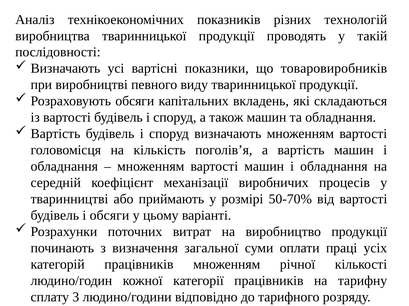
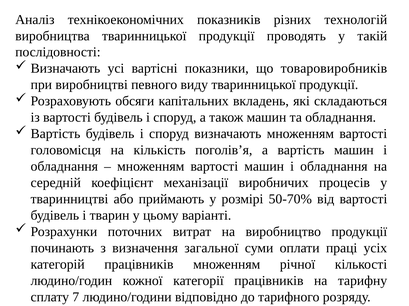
і обсяги: обсяги -> тварин (110, 216)
3: 3 -> 7 (76, 298)
